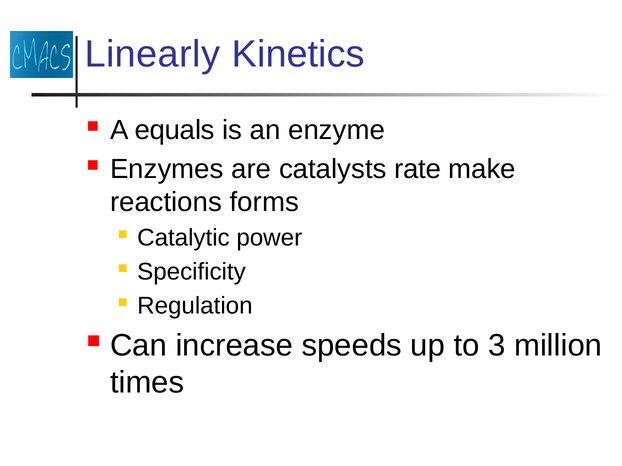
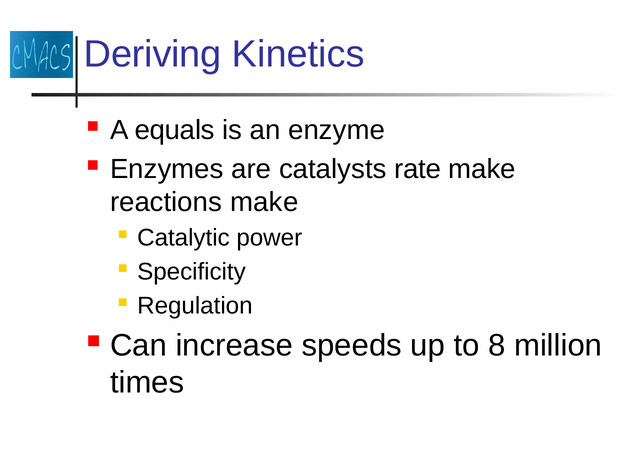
Linearly: Linearly -> Deriving (153, 54)
reactions forms: forms -> make (264, 202)
3: 3 -> 8 (497, 346)
